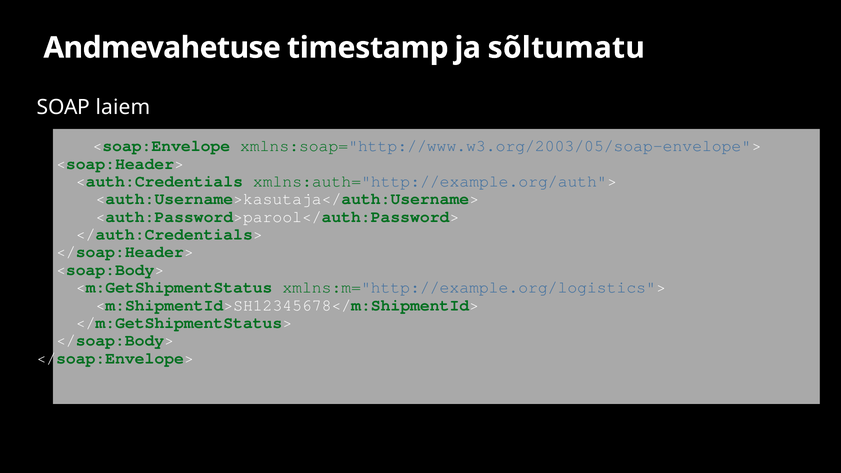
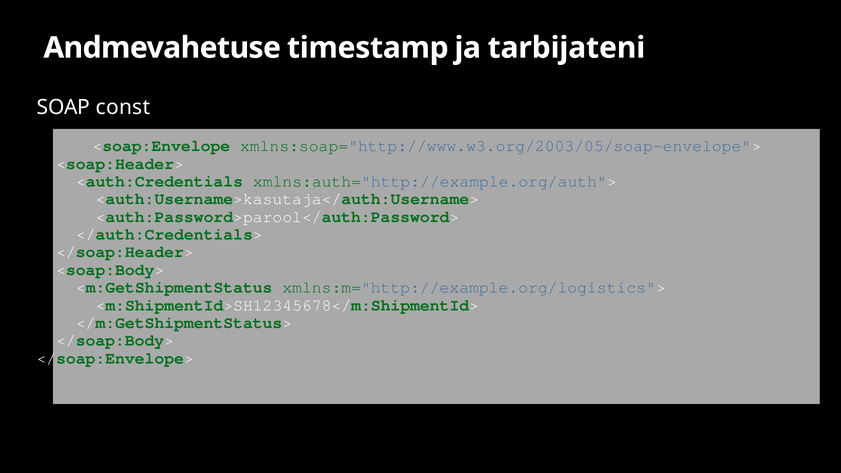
sõltumatu: sõltumatu -> tarbijateni (566, 48)
laiem: laiem -> const (123, 107)
